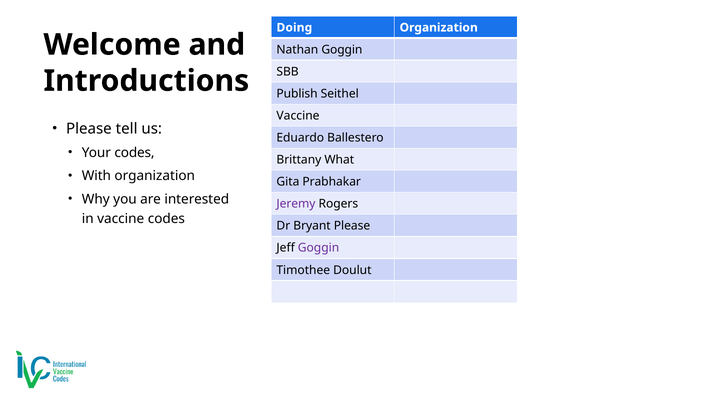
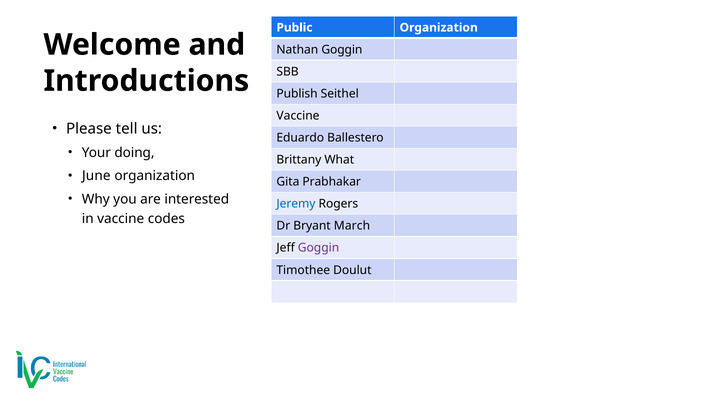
Doing: Doing -> Public (294, 28)
Your codes: codes -> doing (134, 153)
With: With -> June (96, 176)
Jeremy colour: purple -> blue (296, 204)
Bryant Please: Please -> March (352, 226)
